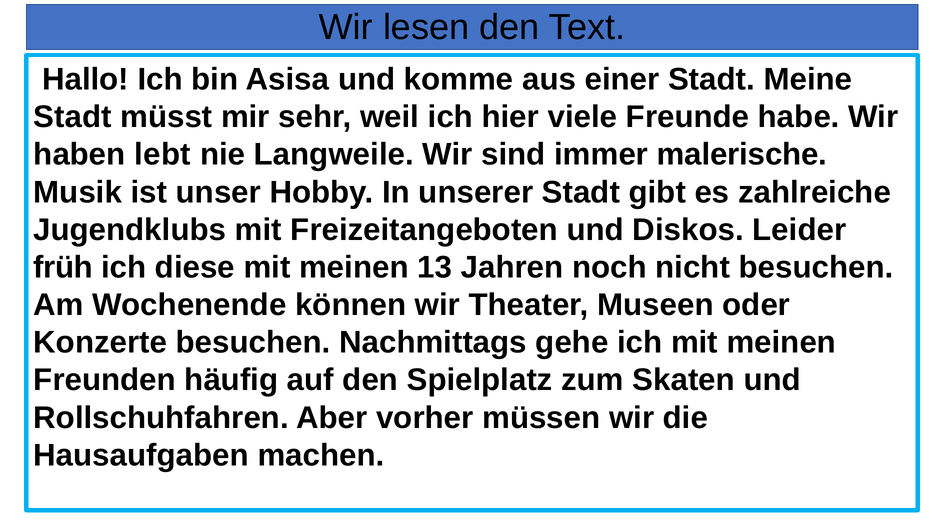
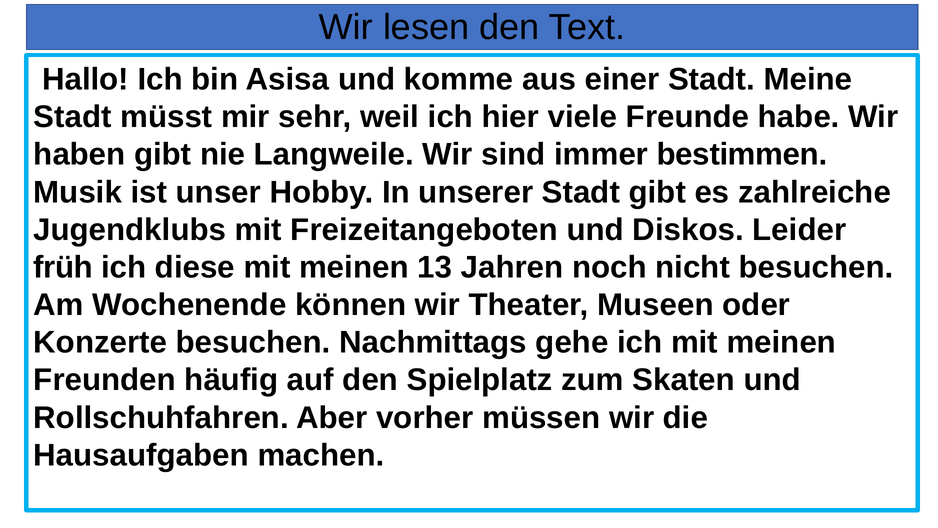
haben lebt: lebt -> gibt (163, 155)
malerische: malerische -> bestimmen (742, 155)
